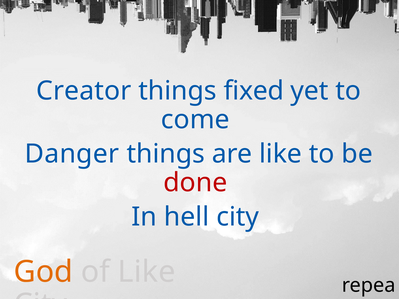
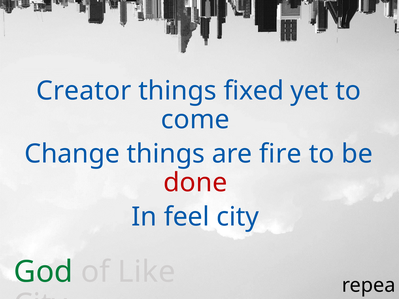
Danger: Danger -> Change (72, 154)
are like: like -> fire (280, 154)
hell: hell -> feel (187, 217)
God colour: orange -> green (43, 272)
